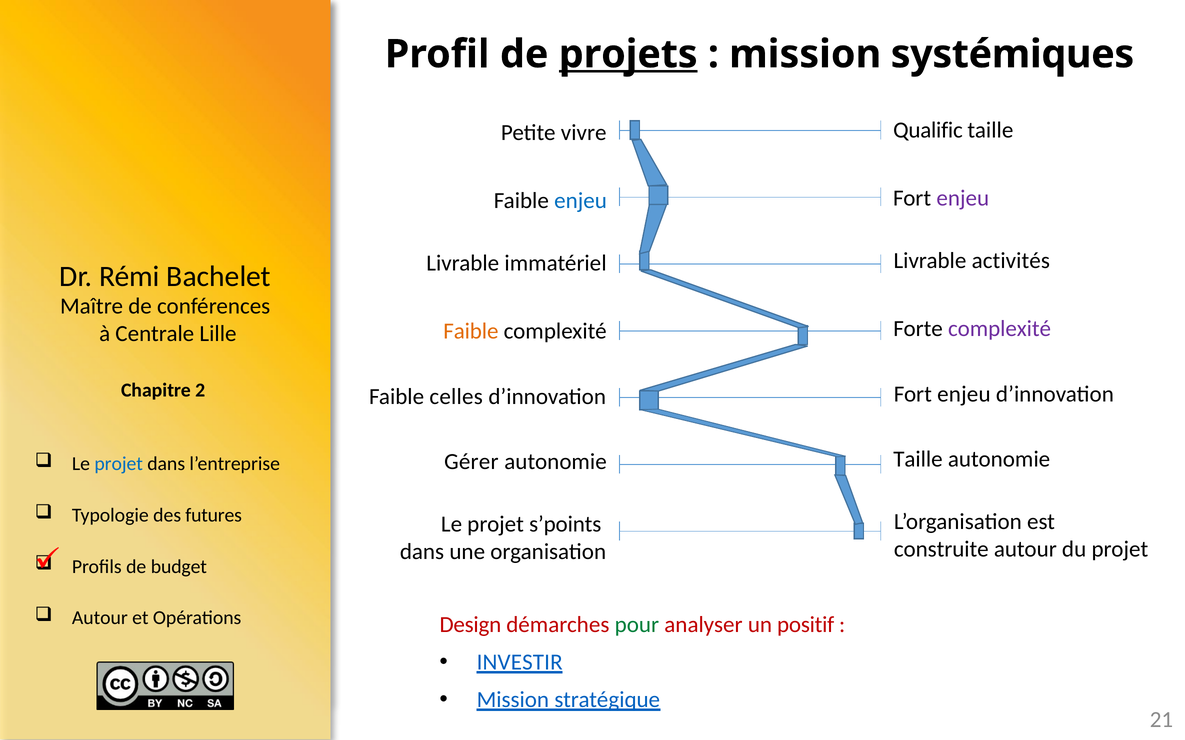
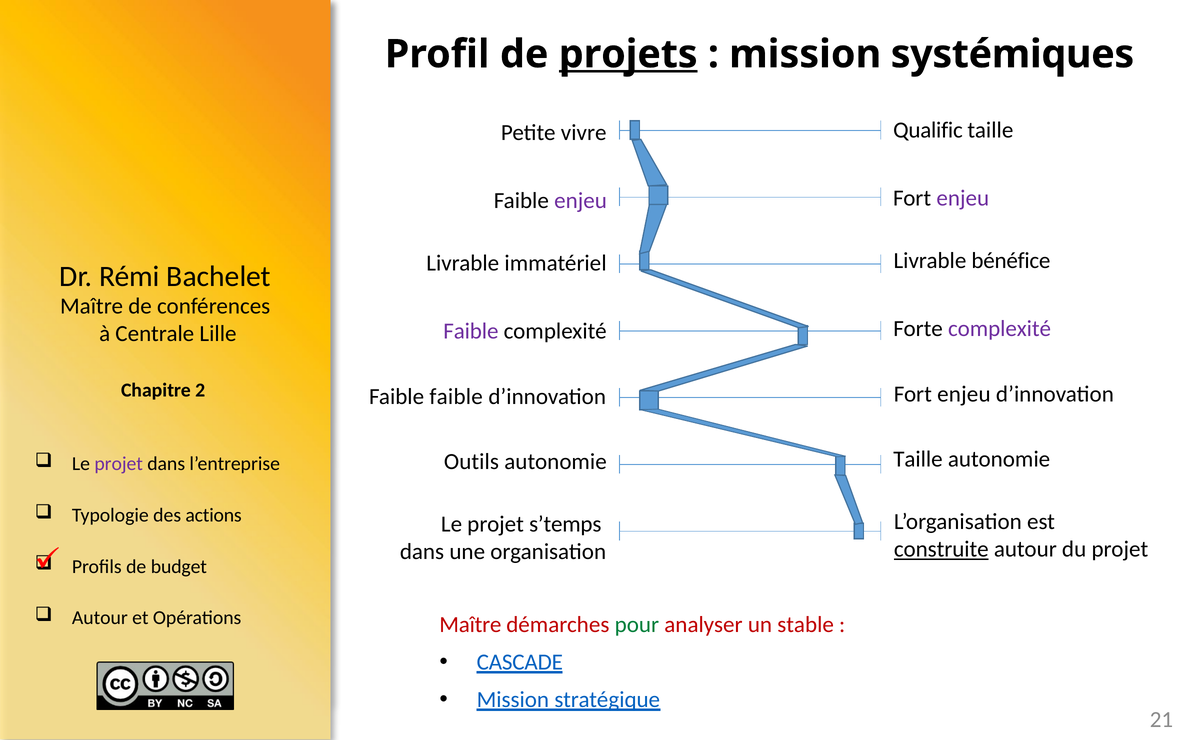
enjeu colour: blue -> purple (581, 201)
activités: activités -> bénéfice (1011, 261)
Faible colour: orange -> purple (471, 332)
Faible celles: celles -> faible (456, 397)
Gérer: Gérer -> Outils (471, 462)
projet colour: blue -> purple (119, 464)
futures: futures -> actions (214, 516)
s’points: s’points -> s’temps (565, 525)
construite underline: none -> present (941, 550)
Design: Design -> Maître (470, 625)
positif: positif -> stable (806, 625)
INVESTIR: INVESTIR -> CASCADE (520, 663)
